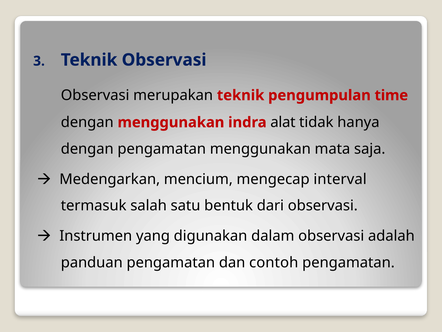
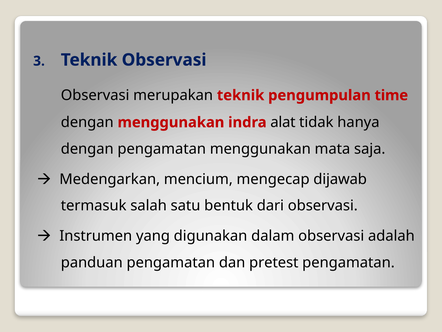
interval: interval -> dijawab (340, 179)
contoh: contoh -> pretest (274, 262)
